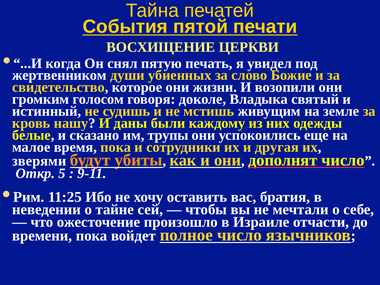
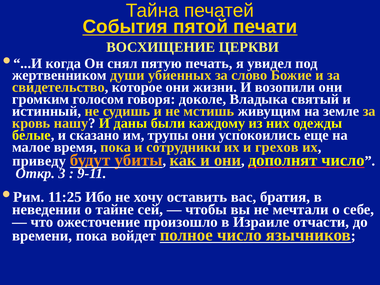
другая: другая -> грехов (277, 147)
зверями: зверями -> приведу (39, 161)
5: 5 -> 3 (62, 173)
